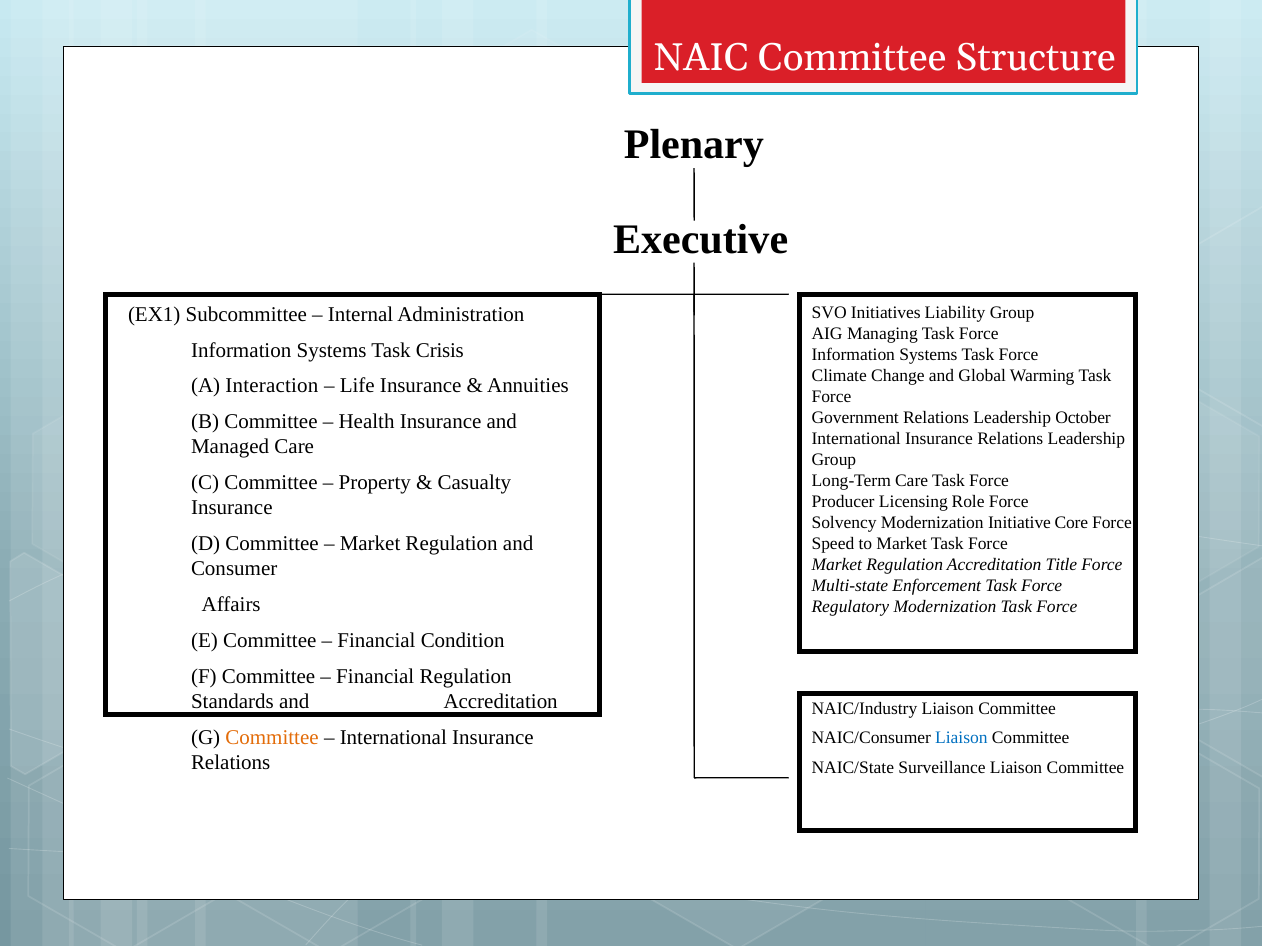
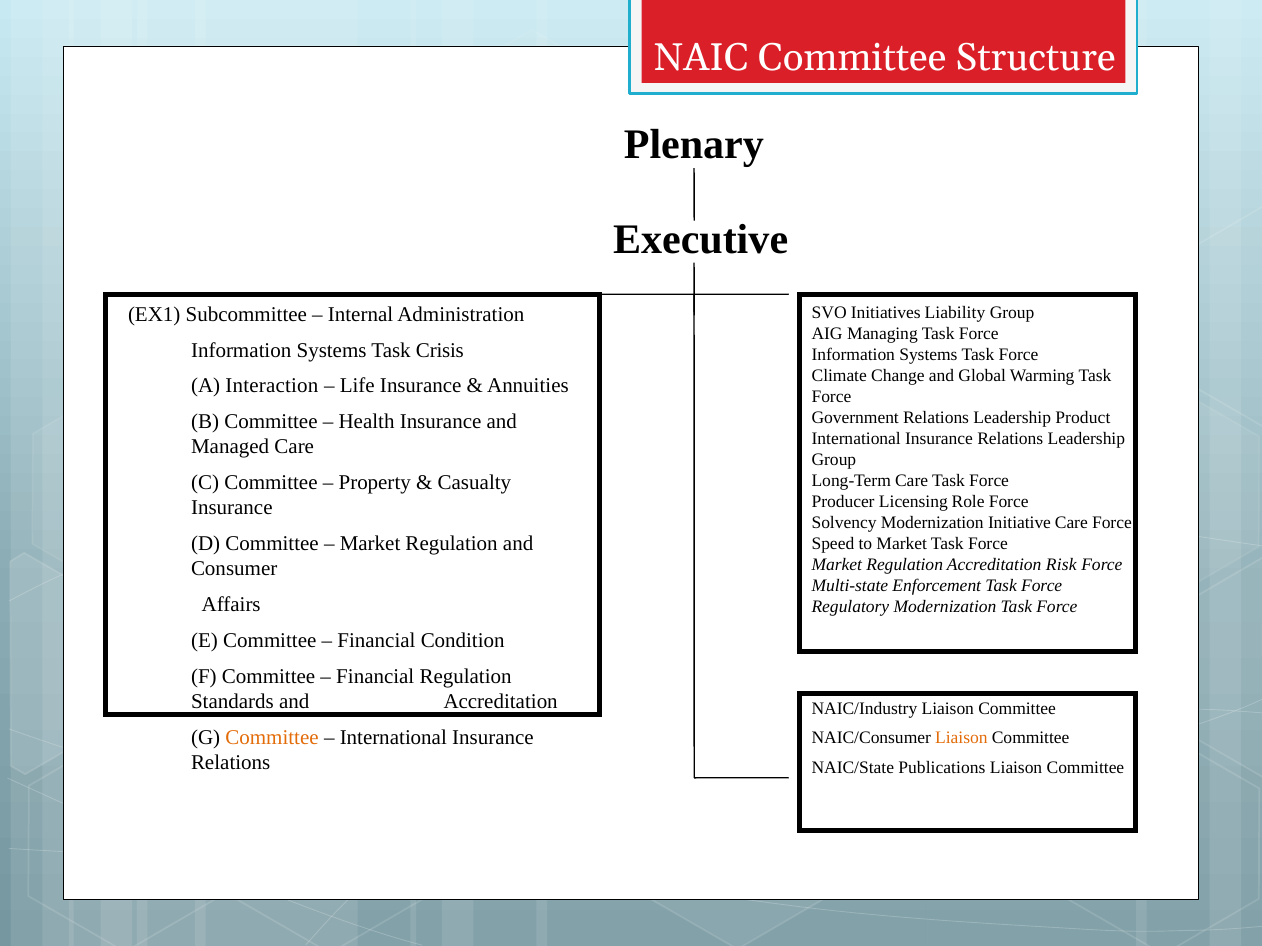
October: October -> Product (1083, 418)
Initiative Core: Core -> Care (1071, 523)
Title: Title -> Risk (1061, 565)
Liaison colour: blue -> orange (961, 739)
Surveillance: Surveillance -> Publications (942, 768)
